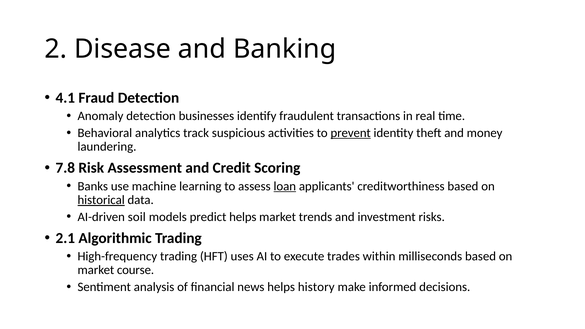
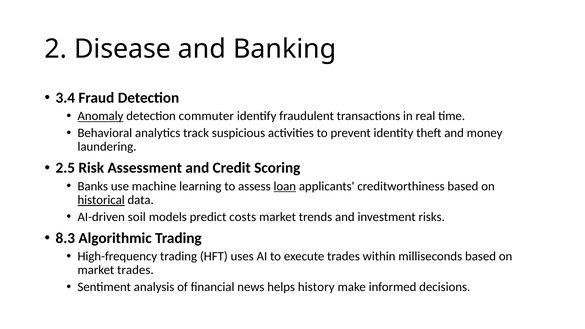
4.1: 4.1 -> 3.4 (65, 98)
Anomaly underline: none -> present (100, 116)
businesses: businesses -> commuter (206, 116)
prevent underline: present -> none (351, 133)
7.8: 7.8 -> 2.5 (65, 168)
predict helps: helps -> costs (243, 217)
2.1: 2.1 -> 8.3 (65, 238)
market course: course -> trades (135, 270)
